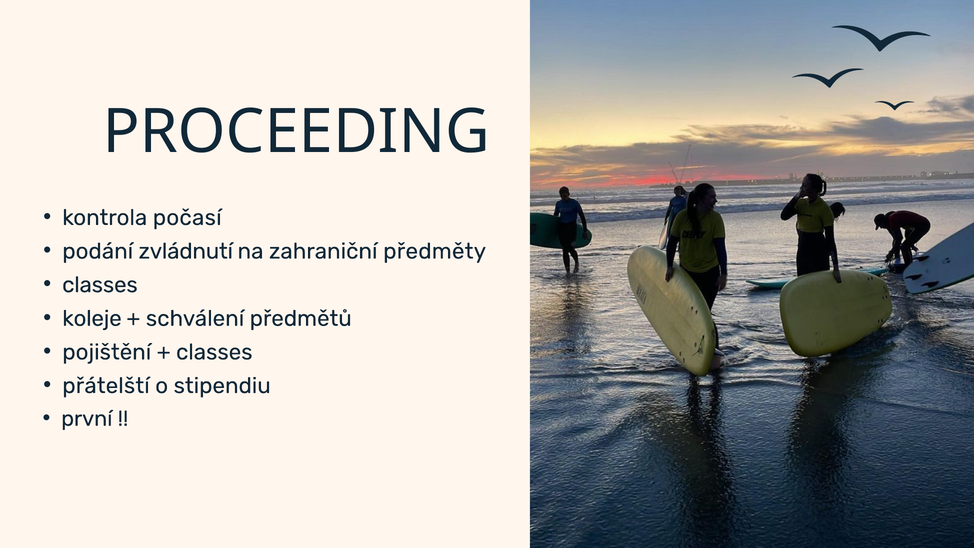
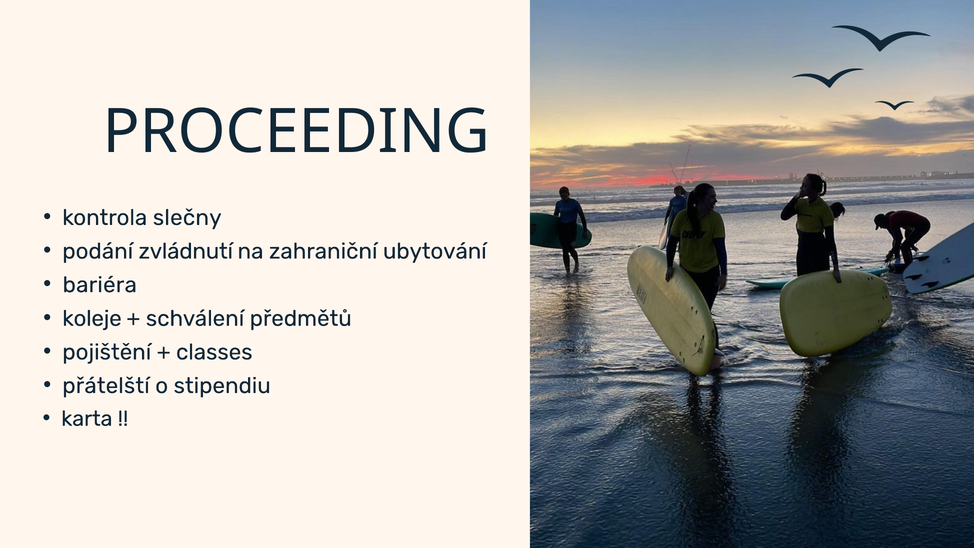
počasí: počasí -> slečny (187, 218)
předměty: předměty -> ubytování (435, 251)
classes: classes -> bariéra (100, 285)
první: první -> karta (87, 419)
